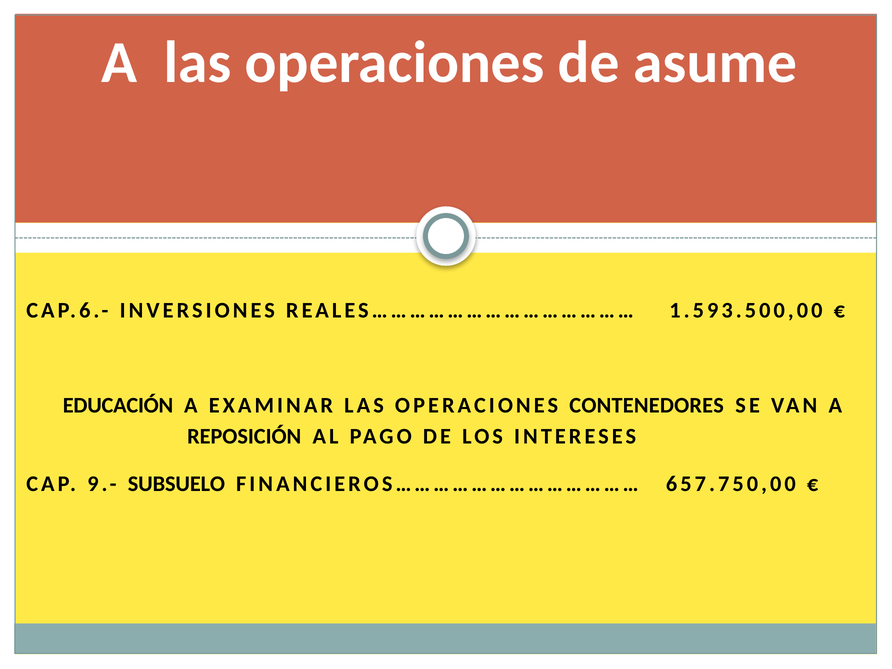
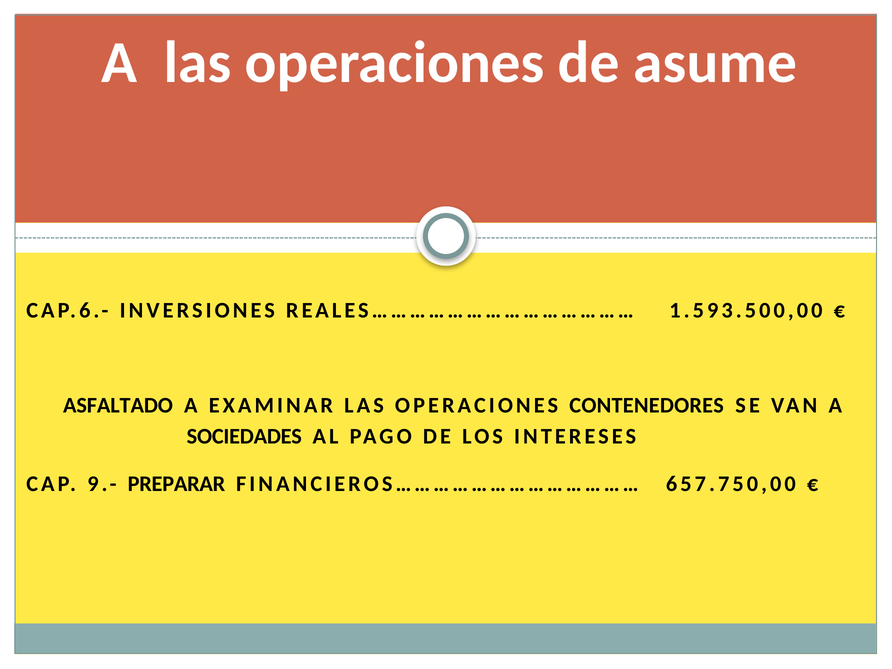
EDUCACIÓN: EDUCACIÓN -> ASFALTADO (118, 405)
REPOSICIÓN: REPOSICIÓN -> SOCIEDADES (244, 436)
SUBSUELO: SUBSUELO -> PREPARAR (176, 484)
